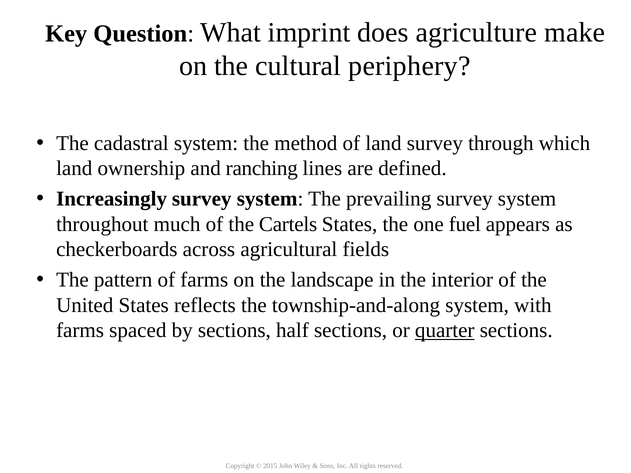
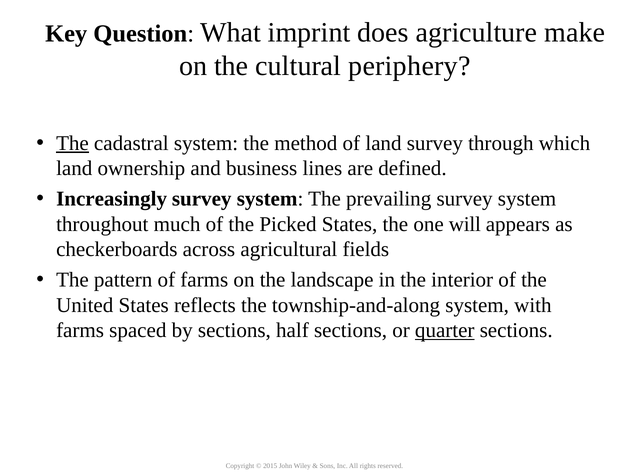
The underline: none -> present (72, 143)
ranching: ranching -> business (262, 169)
Cartels: Cartels -> Picked (288, 224)
fuel: fuel -> will (465, 224)
